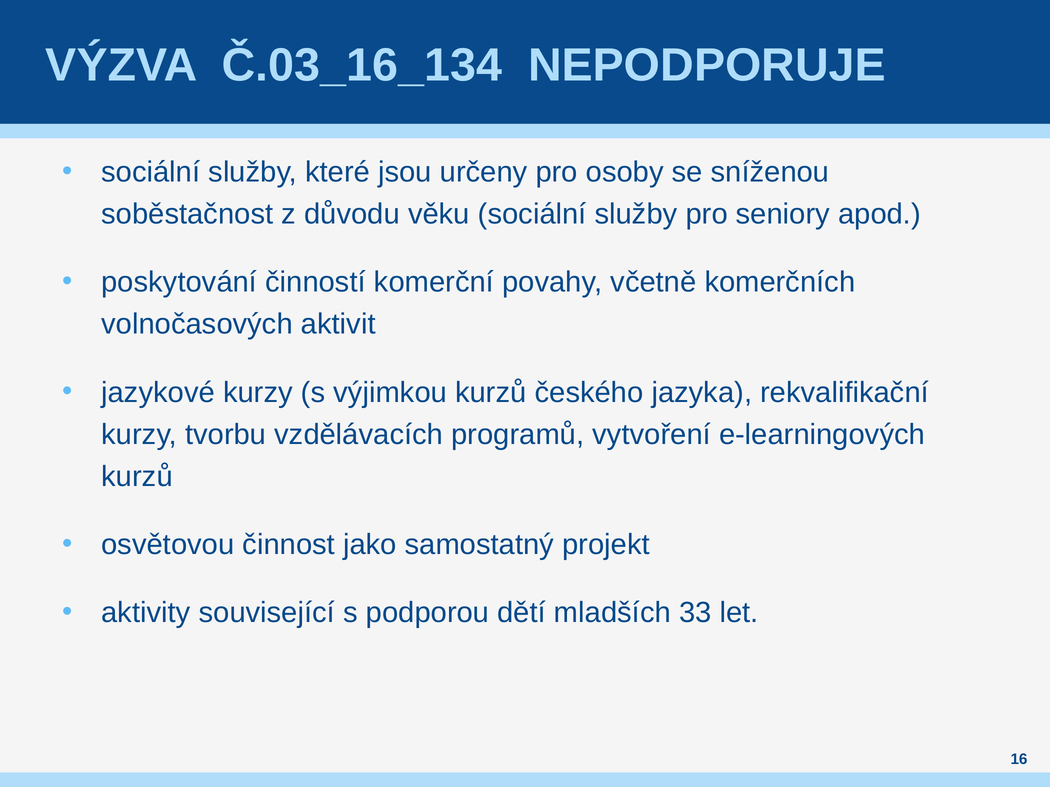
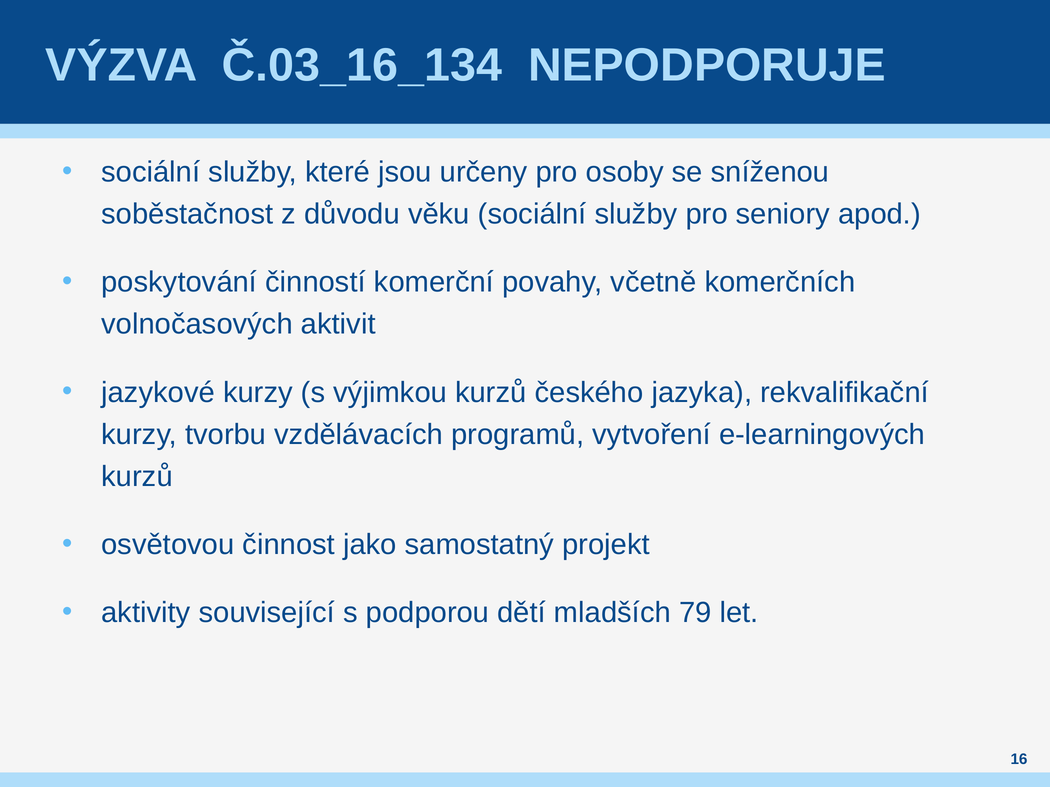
33: 33 -> 79 (695, 613)
